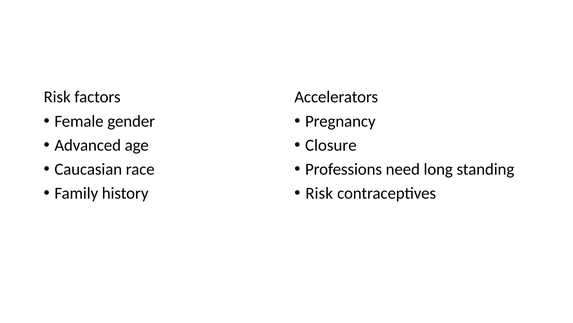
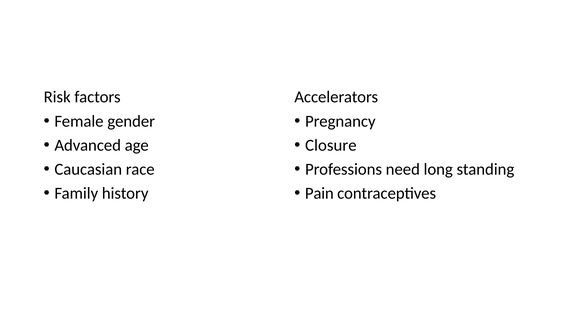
Risk: Risk -> Pain (319, 193)
